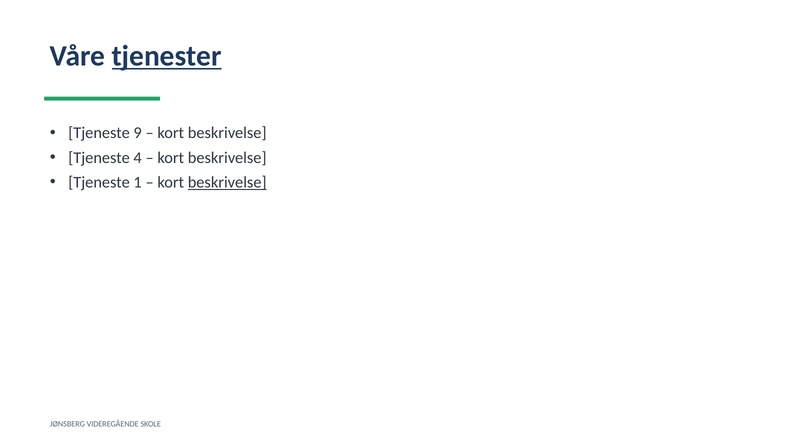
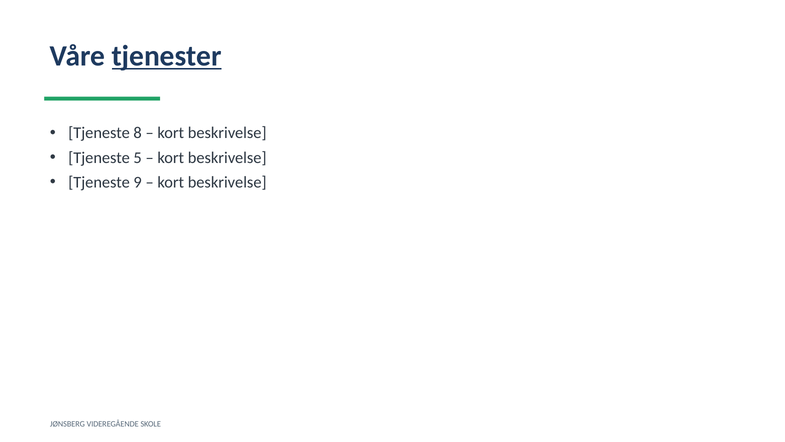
9: 9 -> 8 (138, 133)
4: 4 -> 5 (138, 158)
1: 1 -> 9 (138, 182)
beskrivelse underline: present -> none (227, 182)
